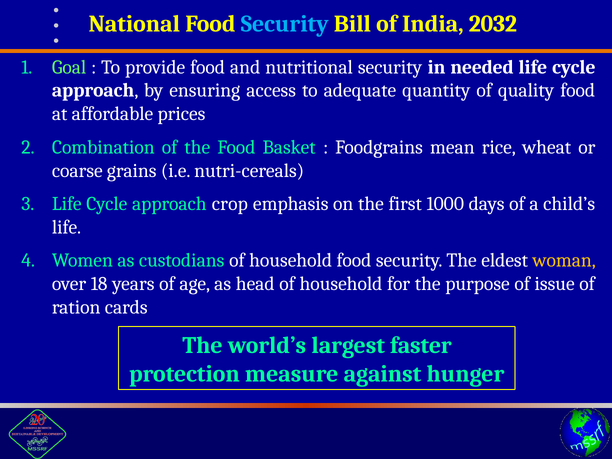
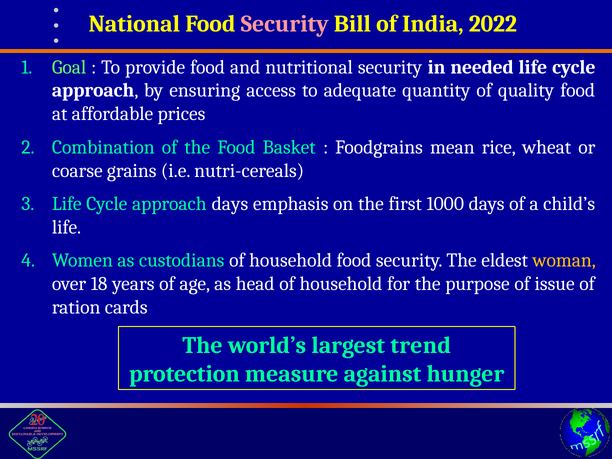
Security colour: light blue -> pink (285, 24)
2032: 2032 -> 2022 (493, 24)
approach crop: crop -> days (230, 204)
faster: faster -> trend (421, 345)
